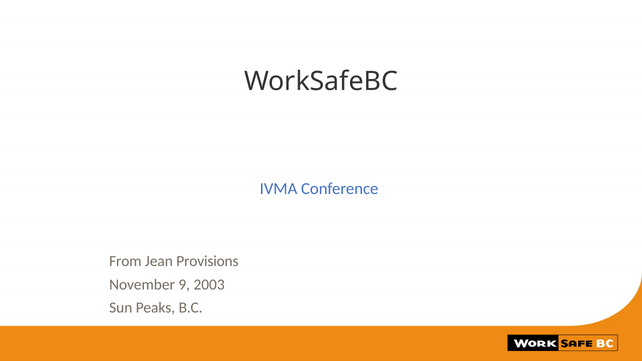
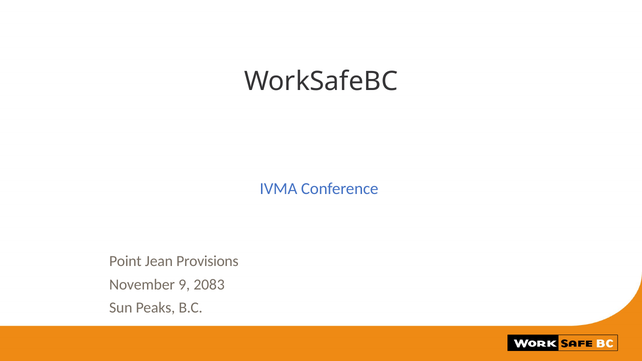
From: From -> Point (125, 261)
2003: 2003 -> 2083 (209, 285)
